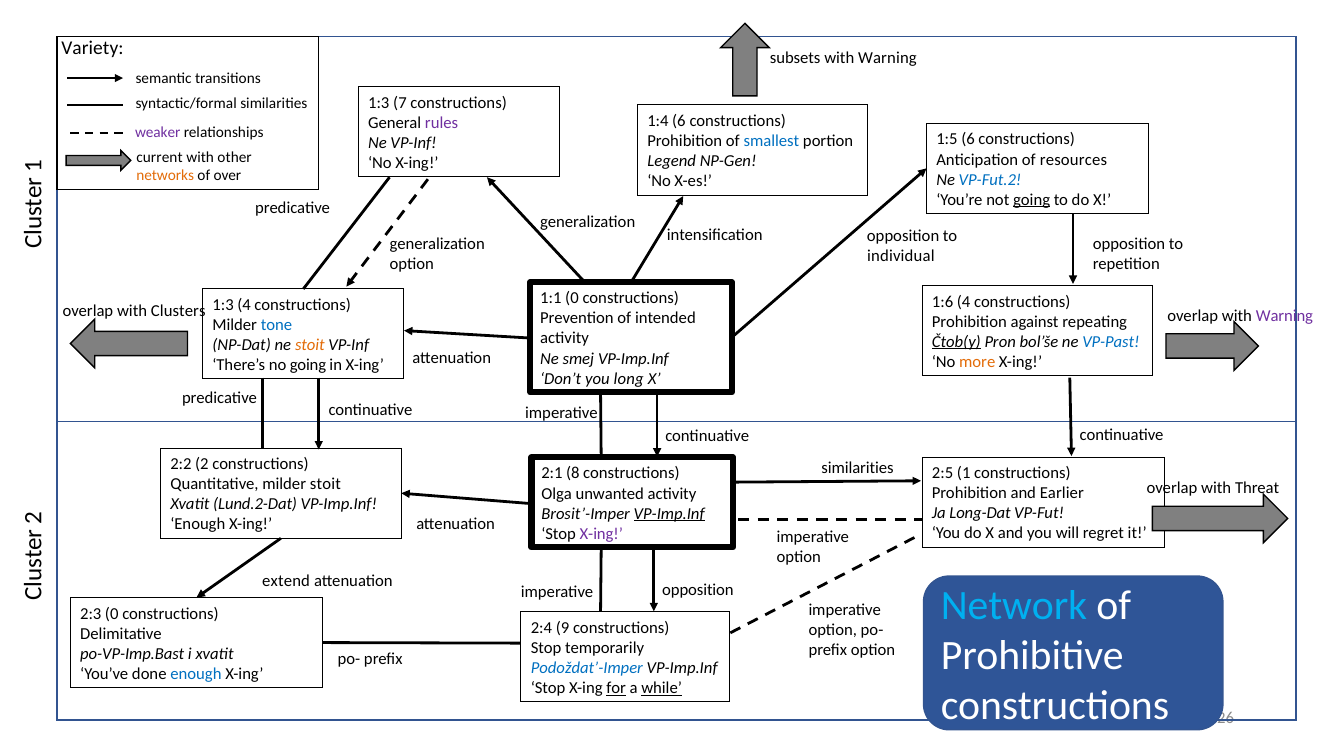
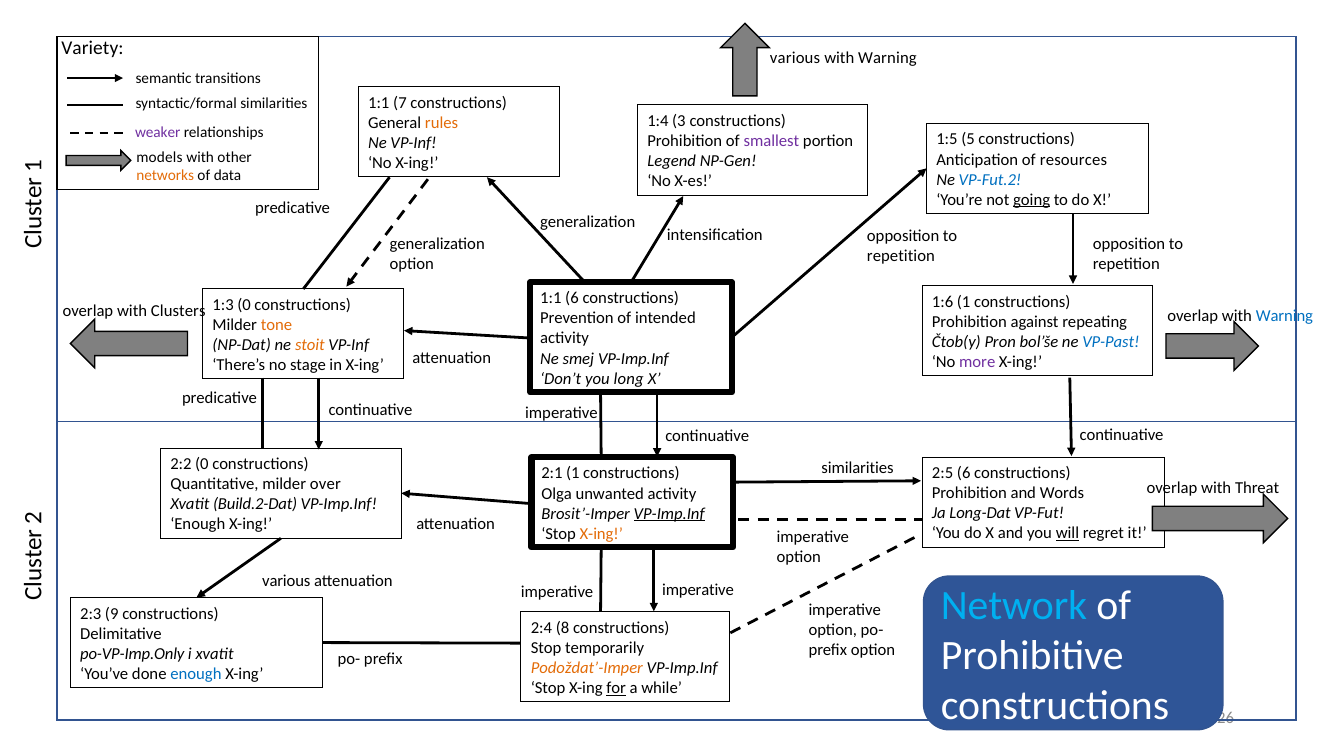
subsets: subsets -> various (795, 58)
1:3: 1:3 -> 1:1 (379, 102)
1:4 6: 6 -> 3 (679, 121)
rules colour: purple -> orange (442, 123)
1:5 6: 6 -> 5 (968, 139)
smallest colour: blue -> purple (771, 141)
current: current -> models (159, 157)
over: over -> data (227, 175)
individual: individual -> repetition (901, 256)
1:1 0: 0 -> 6 (572, 298)
1:6 4: 4 -> 1 (964, 301)
1:3 4: 4 -> 0 (244, 305)
Warning colour: purple -> blue (1284, 315)
tone colour: blue -> orange (276, 325)
Čtob(y underline: present -> none (956, 341)
more colour: orange -> purple (977, 362)
no going: going -> stage (308, 365)
2:2 2: 2 -> 0 (202, 464)
2:5 1: 1 -> 6 (964, 473)
2:1 8: 8 -> 1 (573, 473)
milder stoit: stoit -> over (325, 484)
Earlier: Earlier -> Words (1062, 493)
Lund.2-Dat: Lund.2-Dat -> Build.2-Dat (255, 504)
will underline: none -> present (1067, 533)
X-ing colour: purple -> orange (601, 533)
extend: extend -> various (286, 581)
opposition: opposition -> imperative (698, 589)
2:3 0: 0 -> 9 (112, 613)
9: 9 -> 8 (563, 627)
po-VP-Imp.Bast: po-VP-Imp.Bast -> po-VP-Imp.Only (132, 653)
Podoždat’-Imper colour: blue -> orange (587, 667)
while underline: present -> none (662, 687)
